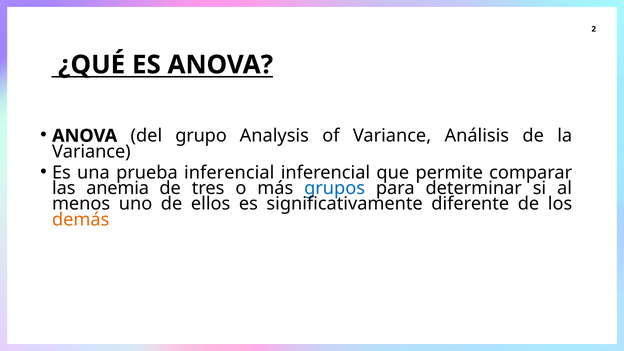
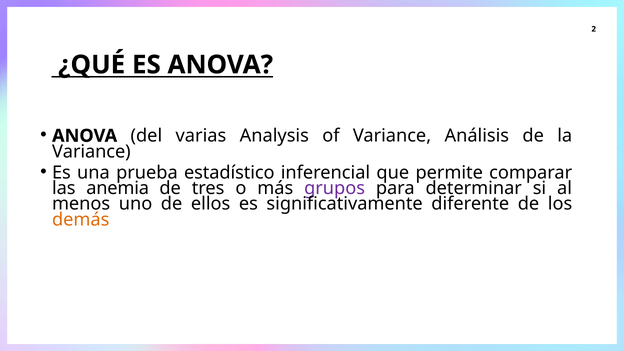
grupo: grupo -> varias (201, 136)
prueba inferencial: inferencial -> estadístico (229, 172)
grupos colour: blue -> purple (335, 188)
